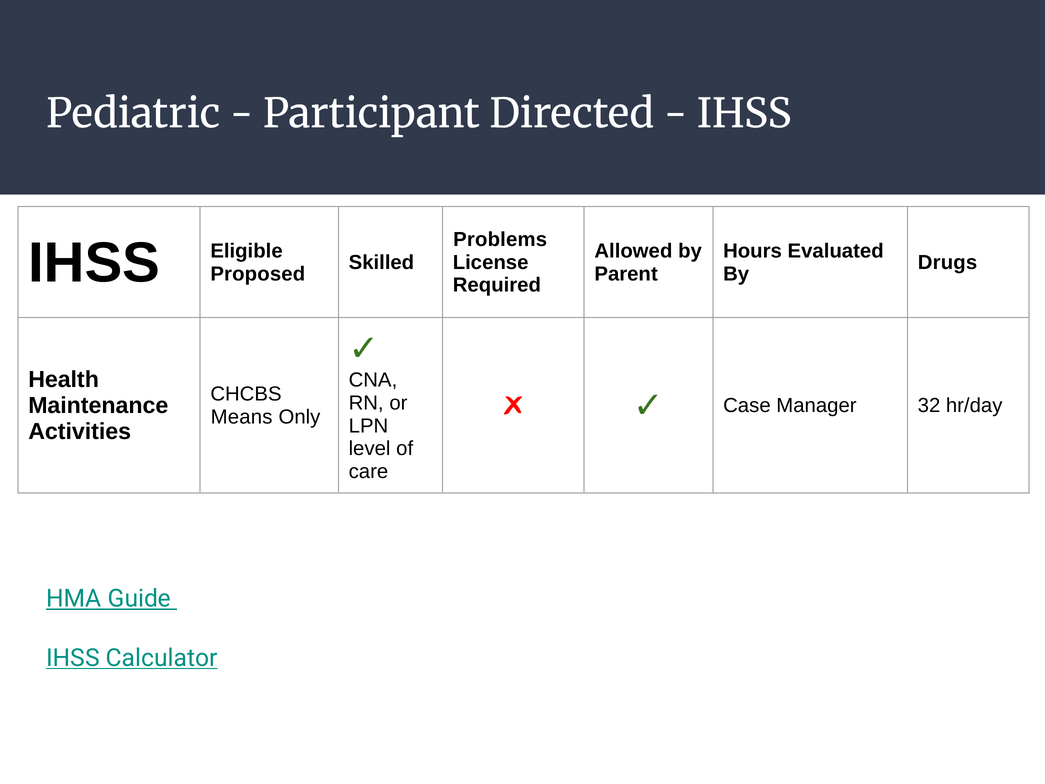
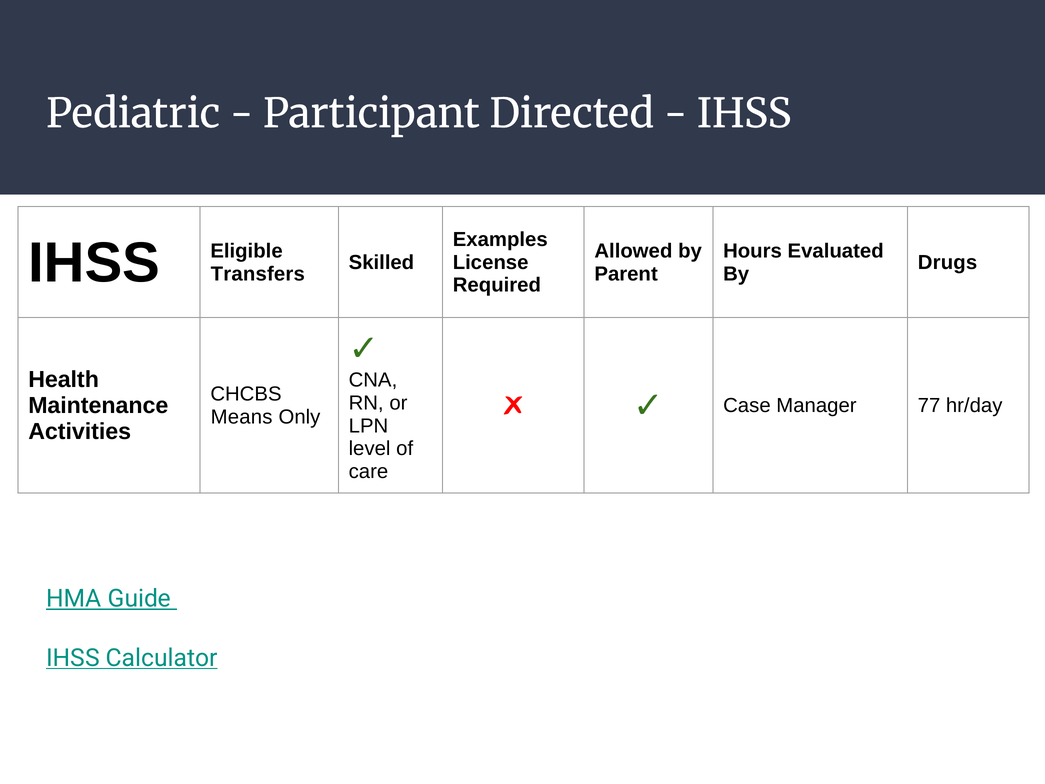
Problems: Problems -> Examples (500, 239)
Proposed: Proposed -> Transfers (258, 274)
32: 32 -> 77 (929, 405)
